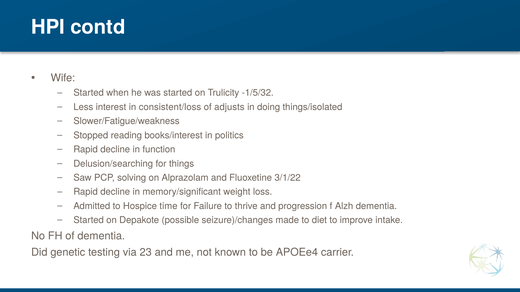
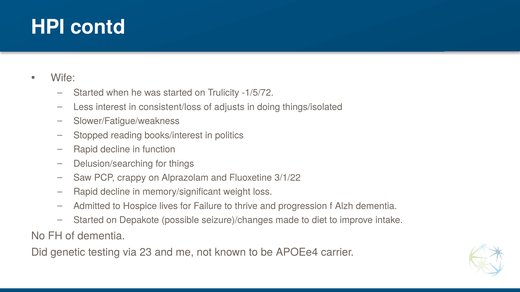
-1/5/32: -1/5/32 -> -1/5/72 (258, 93)
solving: solving -> crappy (132, 178)
time: time -> lives (169, 206)
